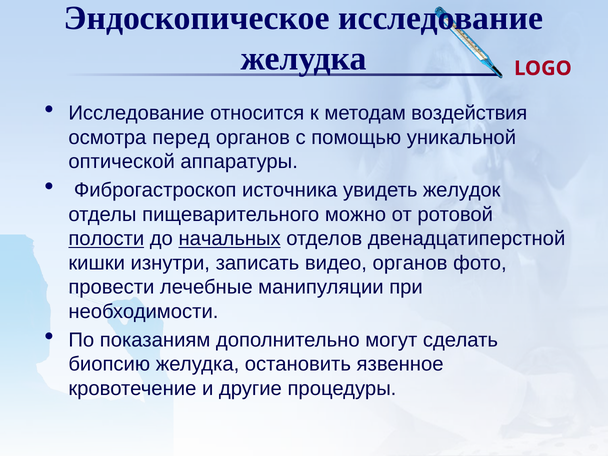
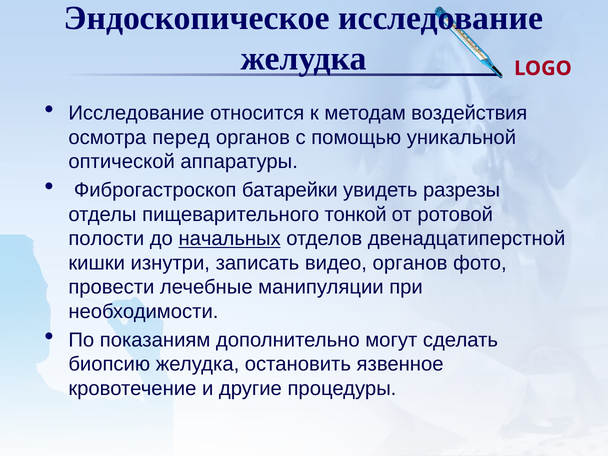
источника: источника -> батарейки (290, 190)
желудок: желудок -> разрезы (462, 190)
можно: можно -> тонкой (356, 214)
полости underline: present -> none (106, 239)
